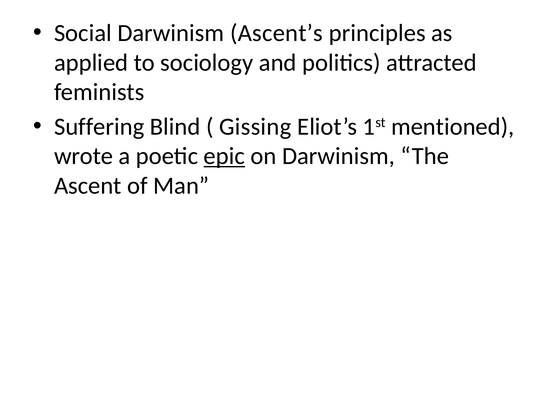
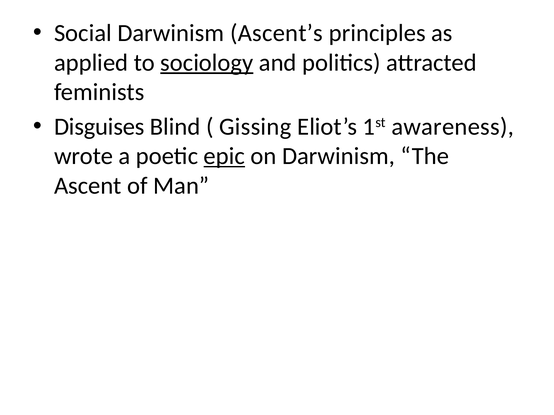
sociology underline: none -> present (207, 63)
Suffering: Suffering -> Disguises (99, 127)
mentioned: mentioned -> awareness (453, 127)
